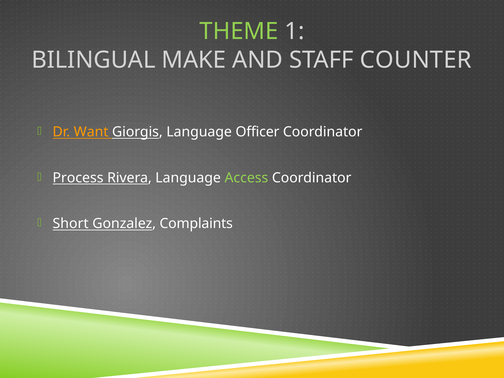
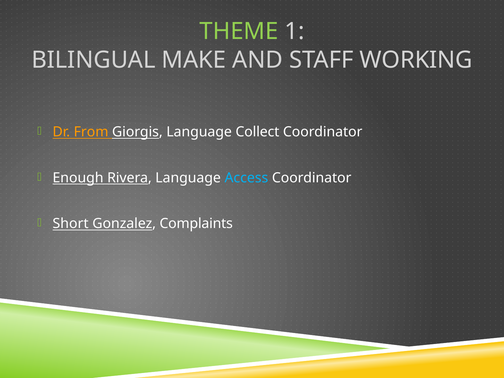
COUNTER: COUNTER -> WORKING (416, 60)
Want: Want -> From (91, 132)
Officer: Officer -> Collect (257, 132)
Process: Process -> Enough (78, 178)
Access colour: light green -> light blue (246, 178)
